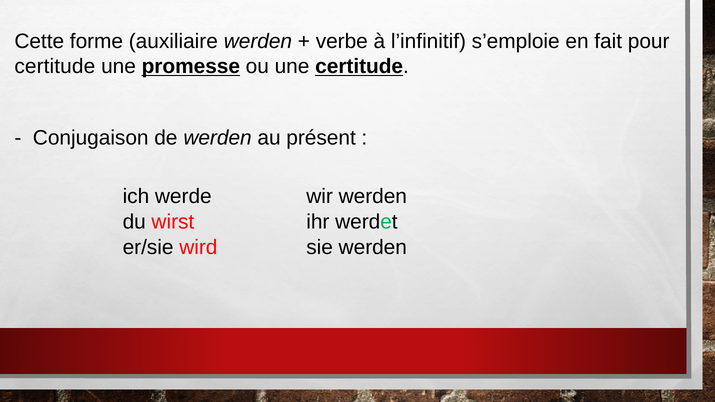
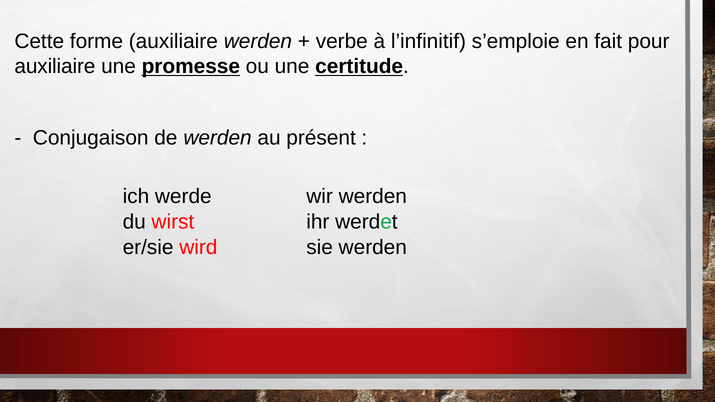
certitude: certitude -> auxiliaire (55, 67)
